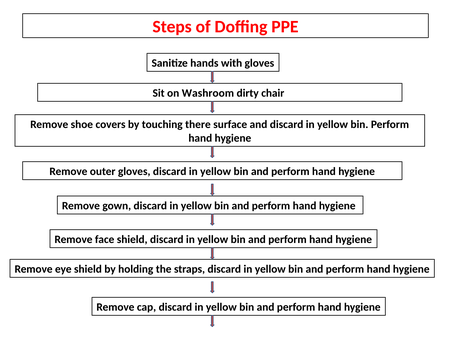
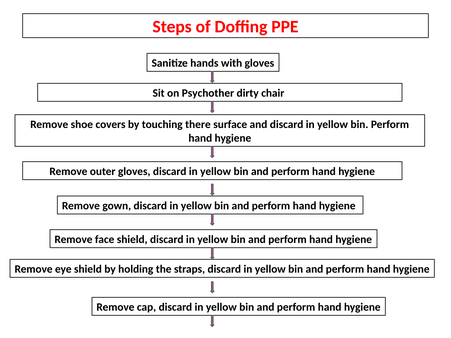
Washroom: Washroom -> Psychother (208, 93)
